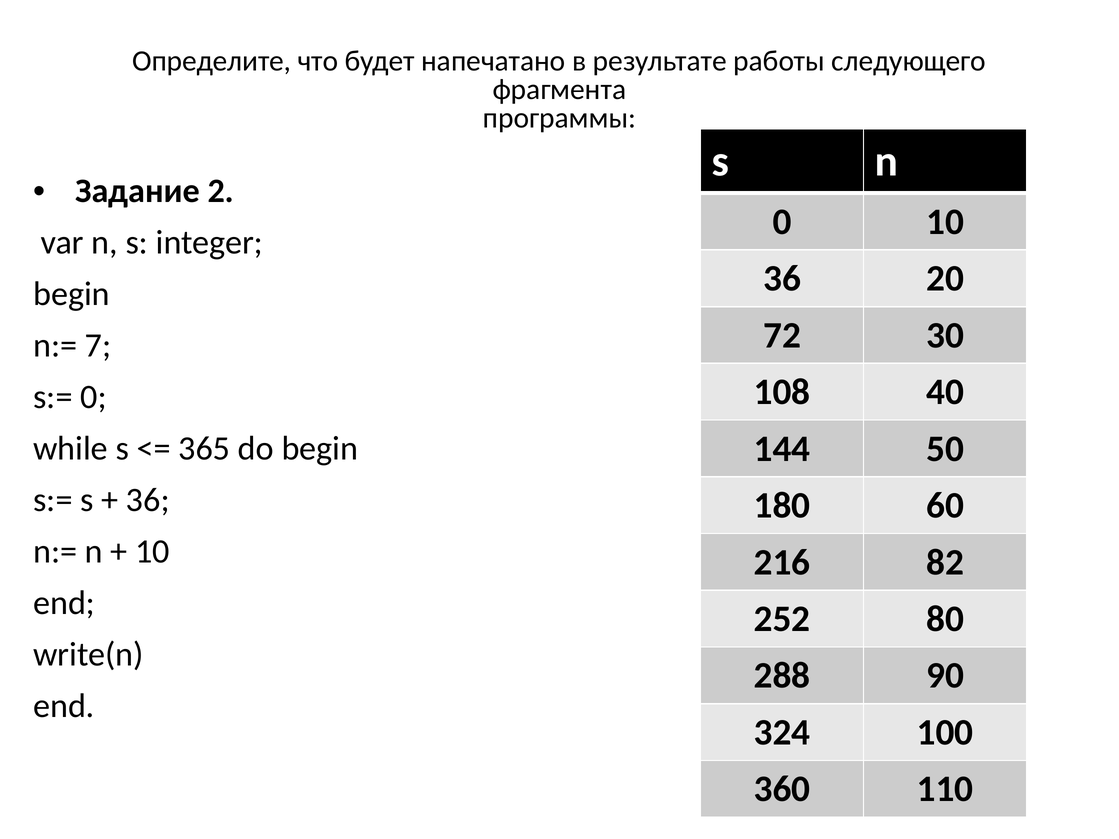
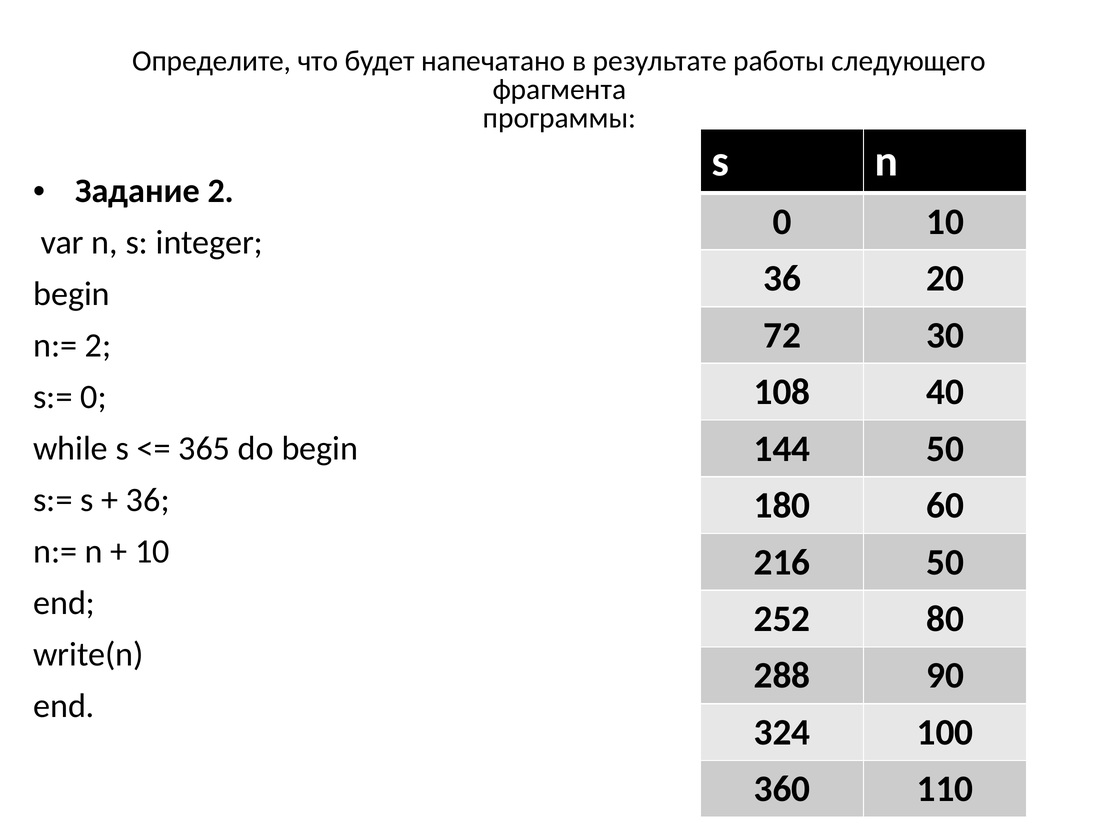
n:= 7: 7 -> 2 (98, 345)
216 82: 82 -> 50 (945, 562)
